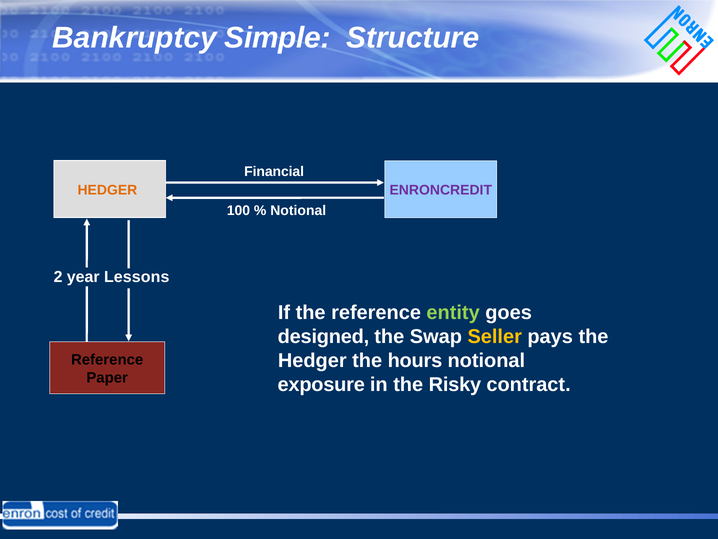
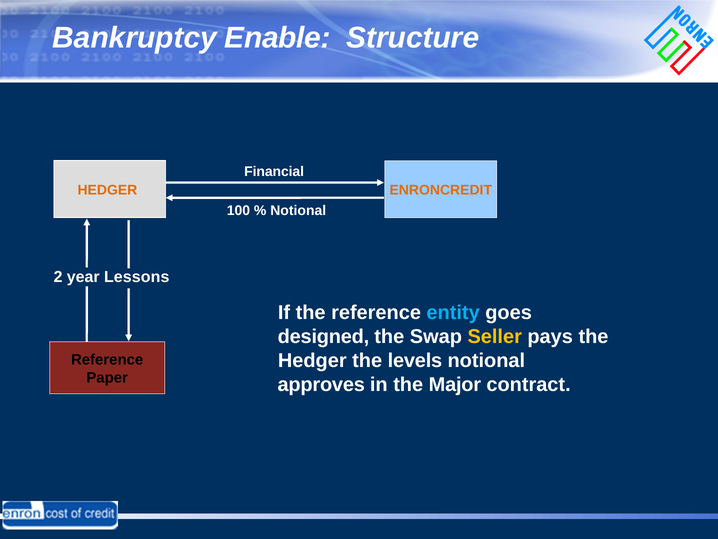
Simple: Simple -> Enable (278, 38)
ENRONCREDIT colour: purple -> orange (441, 190)
entity colour: light green -> light blue (453, 312)
hours: hours -> levels (415, 360)
exposure: exposure -> approves (321, 384)
Risky: Risky -> Major (455, 384)
